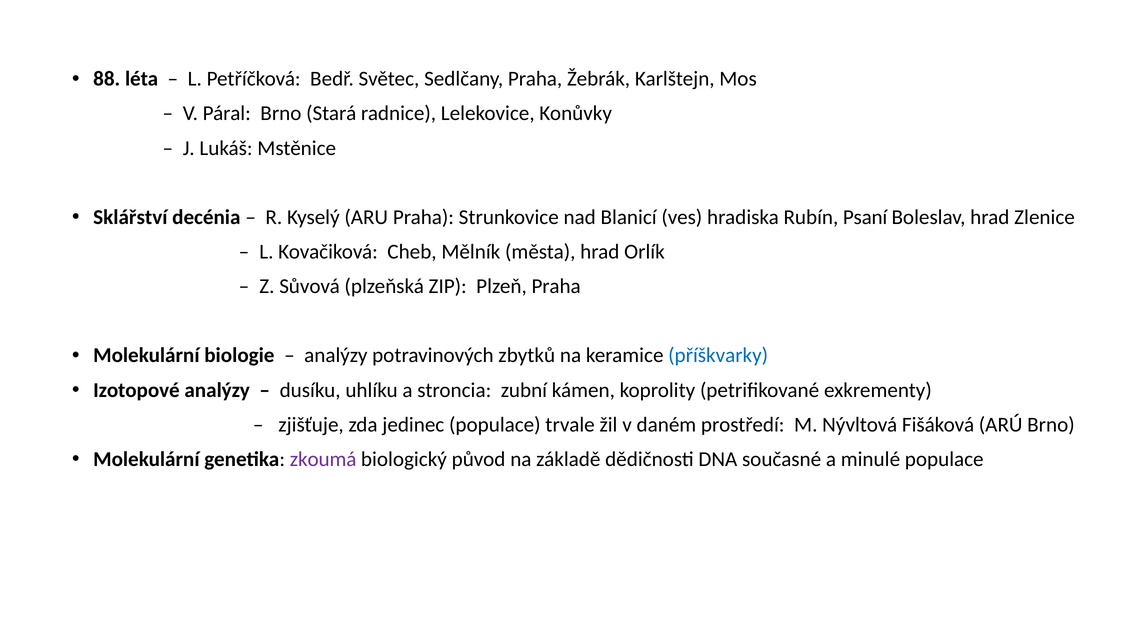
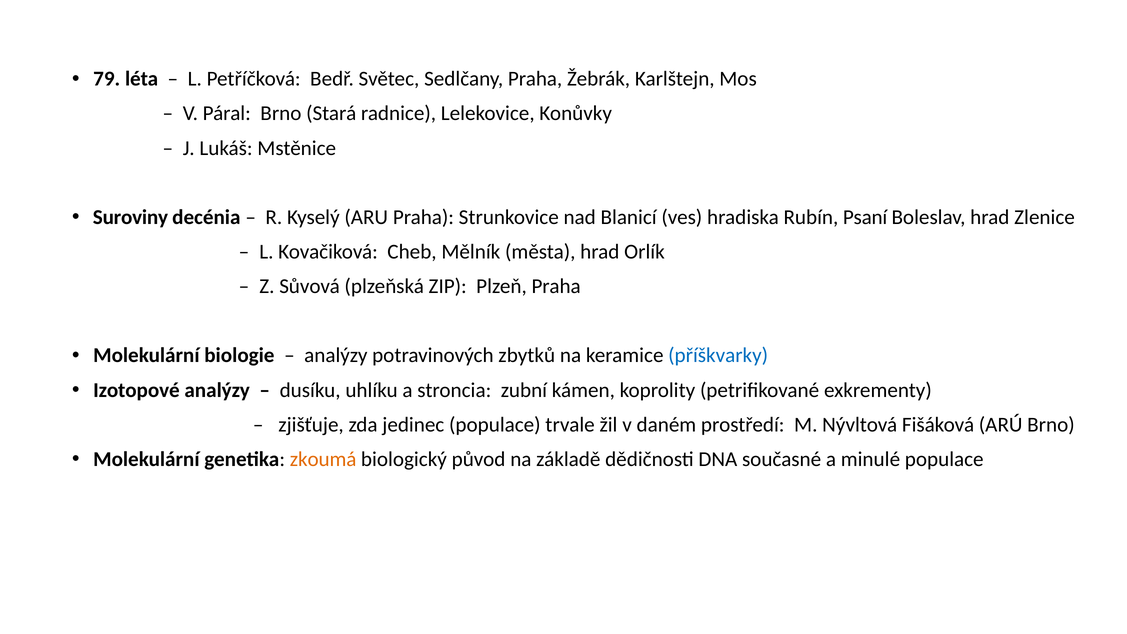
88: 88 -> 79 (107, 79)
Sklářství: Sklářství -> Suroviny (130, 217)
zkoumá colour: purple -> orange (323, 459)
